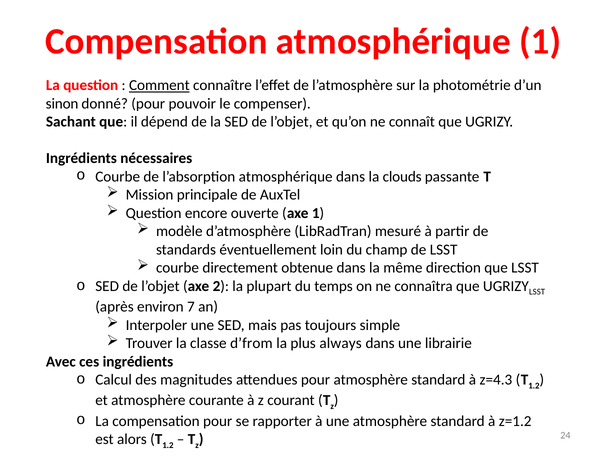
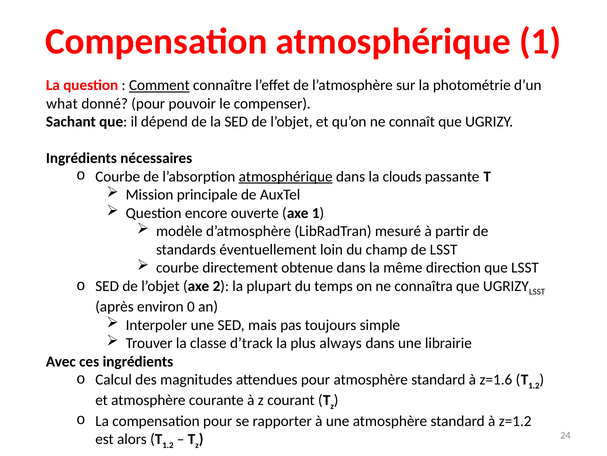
sinon: sinon -> what (62, 103)
atmosphérique underline: none -> present (286, 176)
7: 7 -> 0 (191, 306)
d’from: d’from -> d’track (251, 343)
z=4.3: z=4.3 -> z=1.6 (496, 379)
